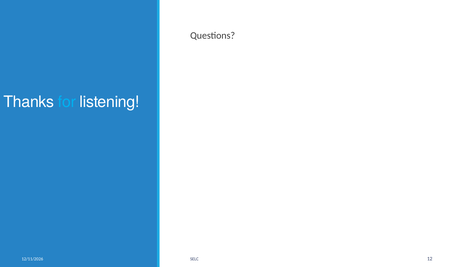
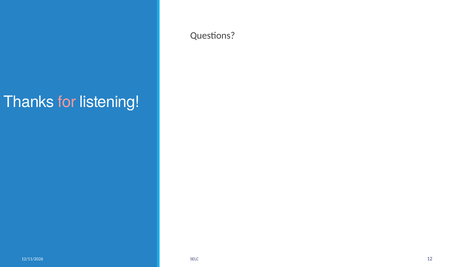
for colour: light blue -> pink (67, 102)
